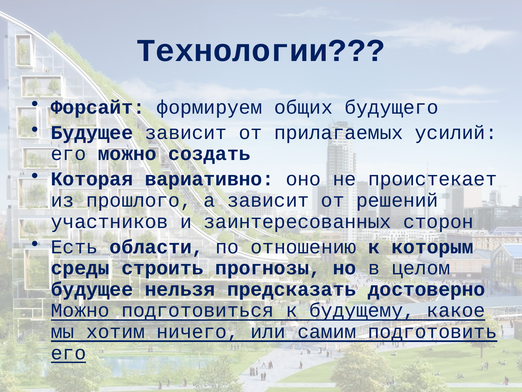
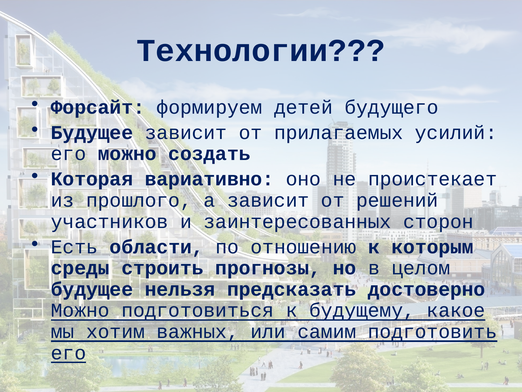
общих: общих -> детей (303, 107)
ничего: ничего -> важных (198, 331)
